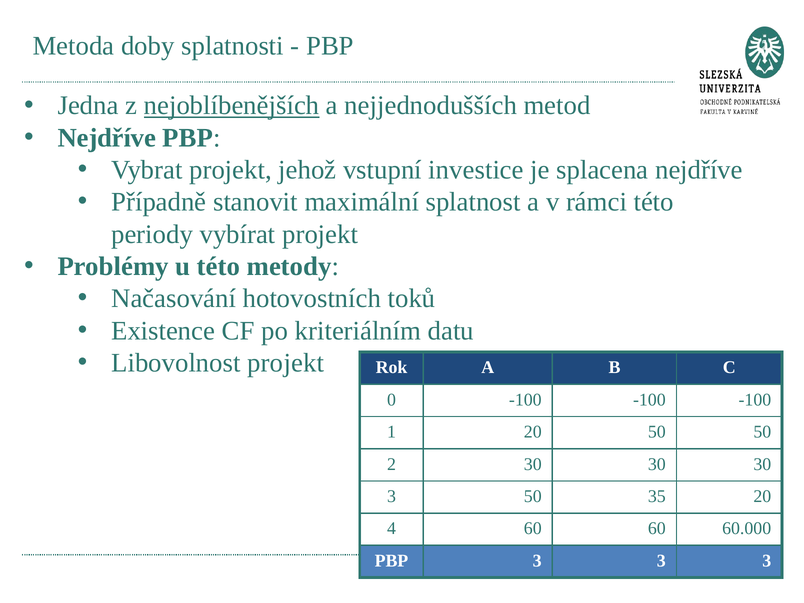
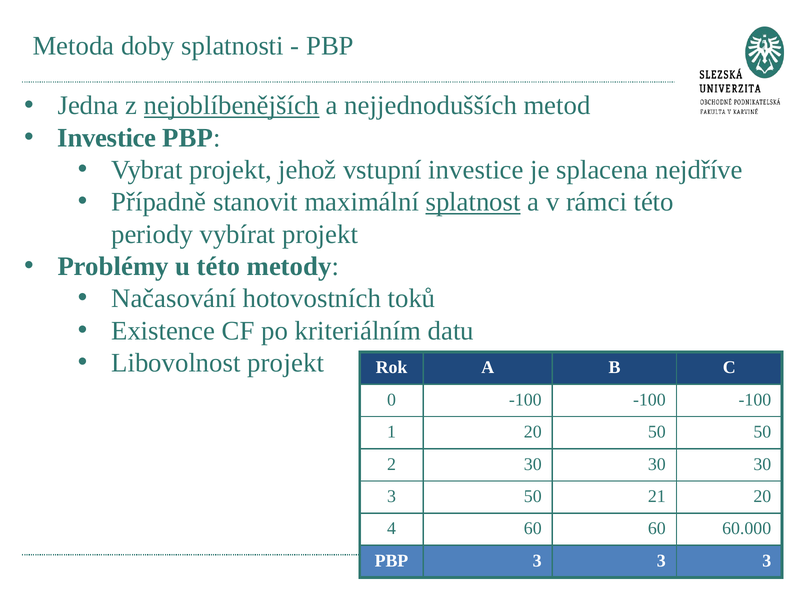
Nejdříve: Nejdříve -> Investice (107, 138)
splatnost underline: none -> present (473, 202)
35: 35 -> 21 (657, 496)
